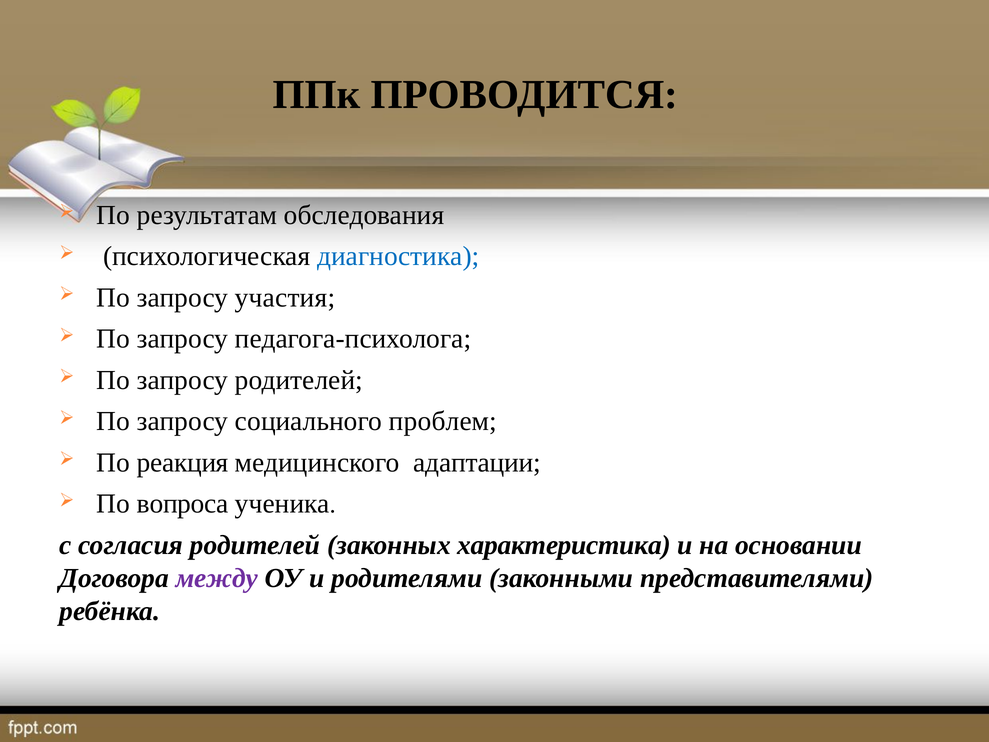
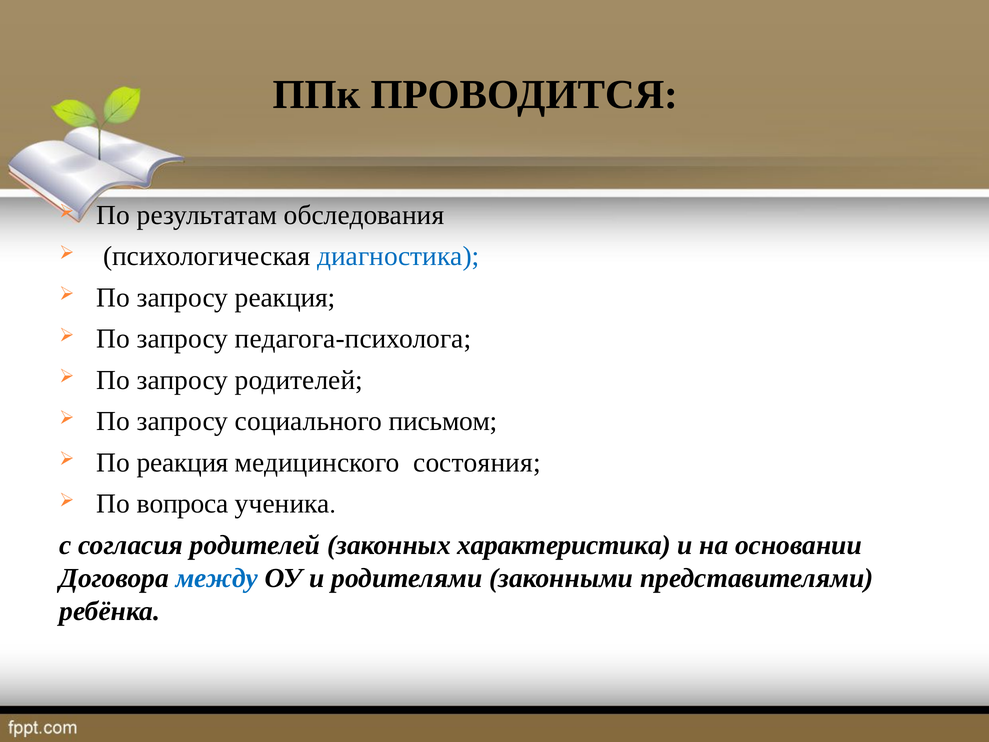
запросу участия: участия -> реакция (285, 298)
проблем: проблем -> письмом (443, 421)
адаптации: адаптации -> состояния (477, 462)
между colour: purple -> blue (217, 578)
